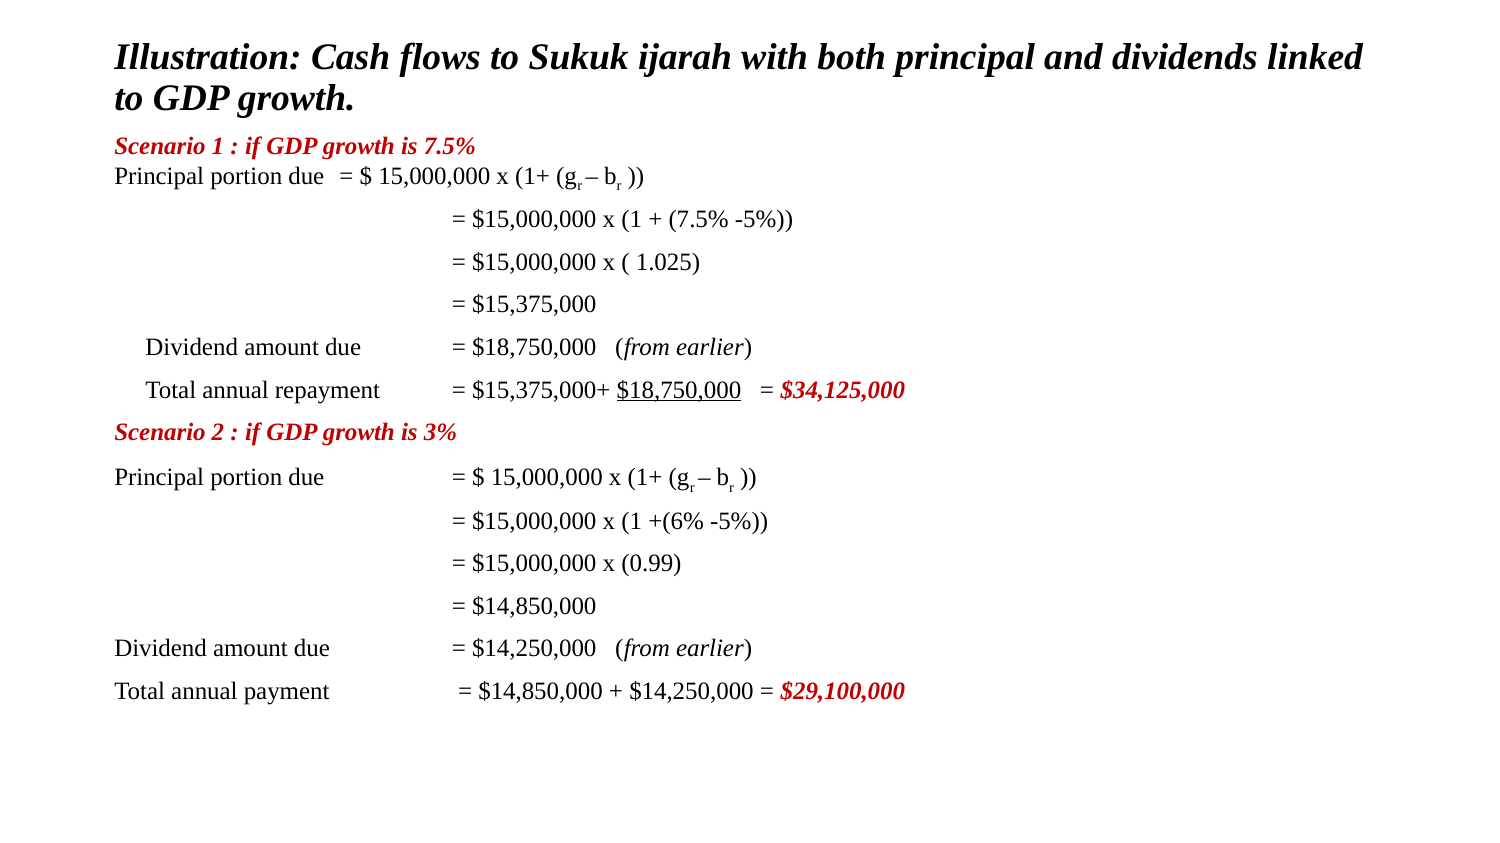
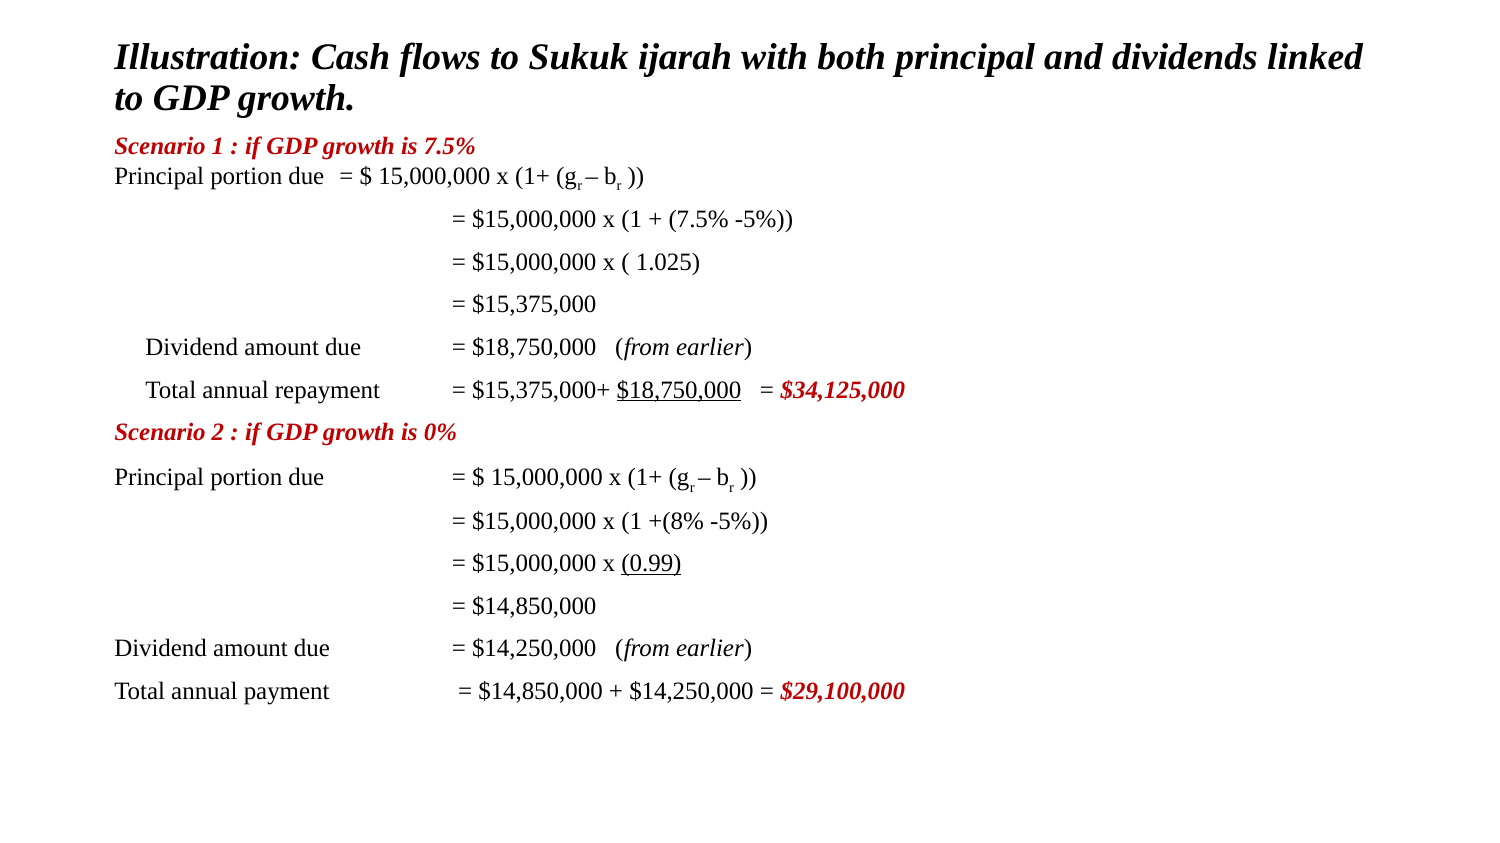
3%: 3% -> 0% (440, 433)
+(6%: +(6% -> +(8% (676, 521)
0.99 underline: none -> present (651, 564)
